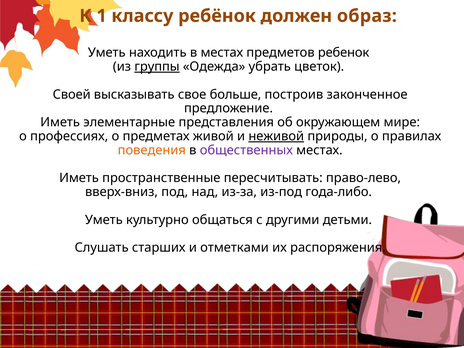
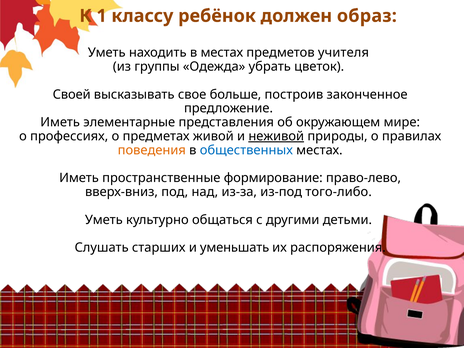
ребенок: ребенок -> учителя (343, 53)
группы underline: present -> none (157, 67)
общественных colour: purple -> blue (246, 150)
пересчитывать: пересчитывать -> формирование (273, 178)
года-либо: года-либо -> того-либо (339, 192)
отметками: отметками -> уменьшать (235, 248)
